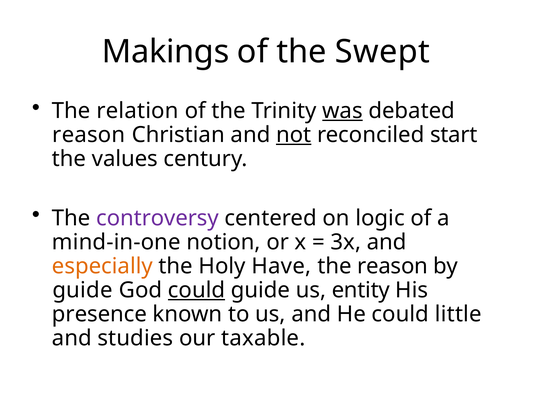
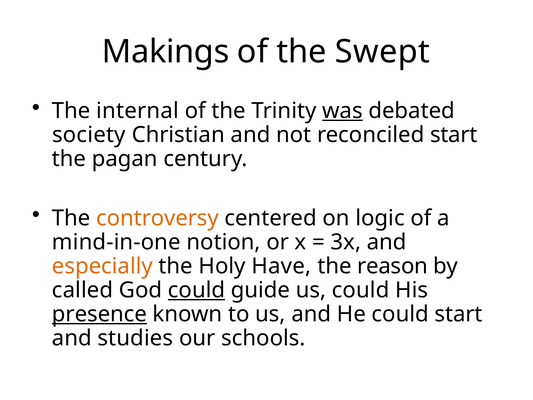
relation: relation -> internal (138, 111)
reason: reason -> society (89, 135)
not underline: present -> none (294, 135)
values: values -> pagan (125, 159)
controversy colour: purple -> orange (158, 218)
guide: guide -> called (83, 290)
us entity: entity -> could (361, 290)
presence underline: none -> present (99, 314)
could little: little -> start (459, 314)
taxable: taxable -> schools (263, 338)
